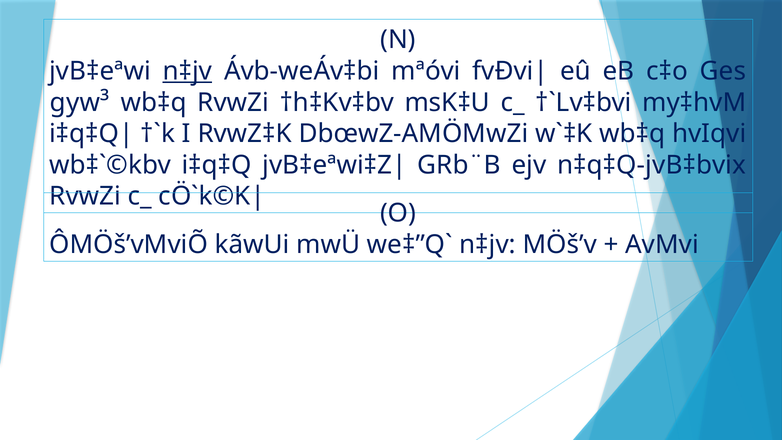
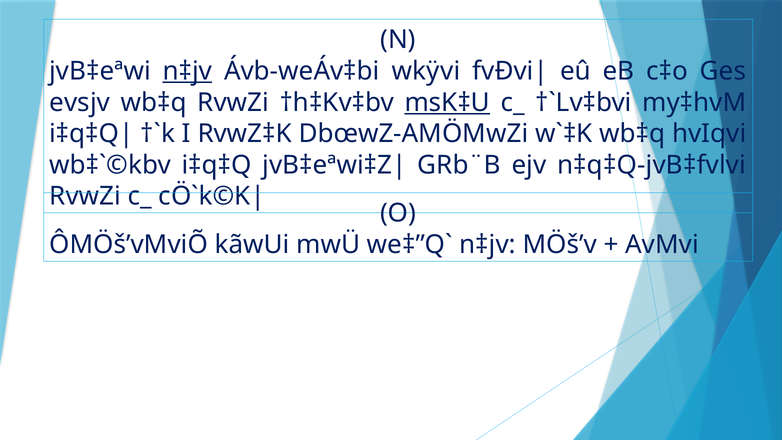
mªóvi: mªóvi -> wkÿvi (426, 71)
gyw³: gyw³ -> evsjv (80, 102)
msK‡U underline: none -> present (447, 102)
n‡q‡Q-jvB‡bvix: n‡q‡Q-jvB‡bvix -> n‡q‡Q-jvB‡fvlvi (652, 165)
